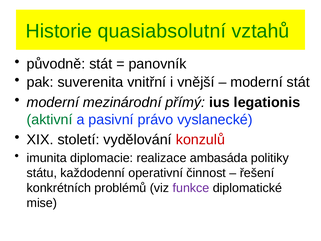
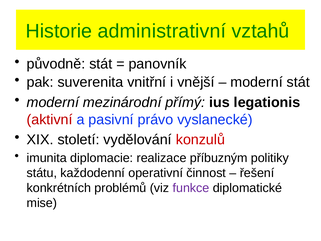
quasiabsolutní: quasiabsolutní -> administrativní (162, 31)
aktivní colour: green -> red (50, 120)
ambasáda: ambasáda -> příbuzným (219, 158)
